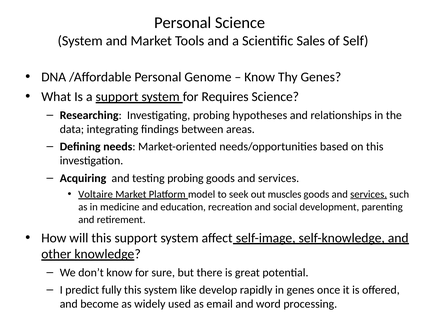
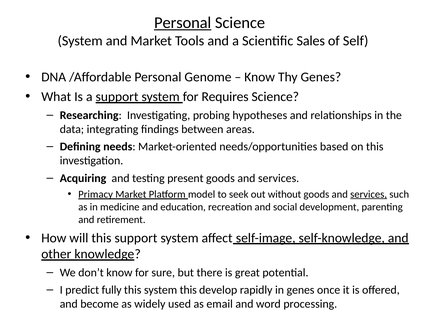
Personal underline: none -> present (183, 23)
testing probing: probing -> present (185, 178)
Voltaire: Voltaire -> Primacy (96, 194)
muscles: muscles -> without (285, 194)
system like: like -> this (188, 290)
